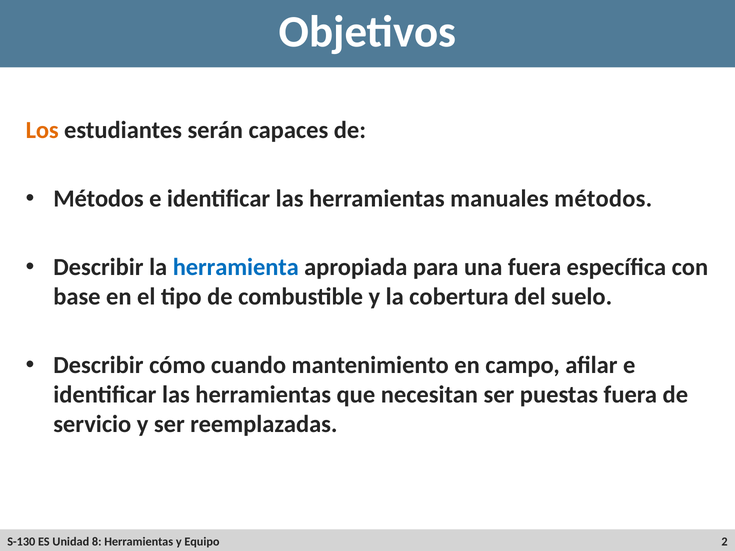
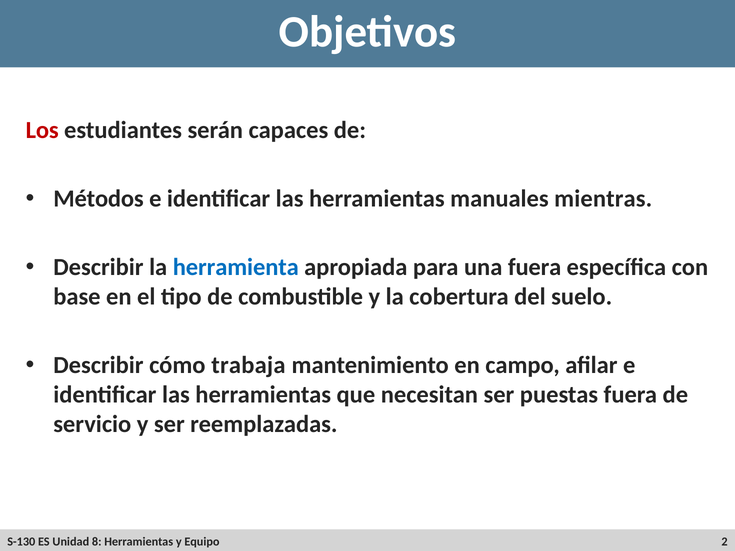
Los colour: orange -> red (42, 130)
manuales métodos: métodos -> mientras (603, 199)
cuando: cuando -> trabaja (248, 365)
